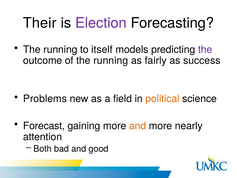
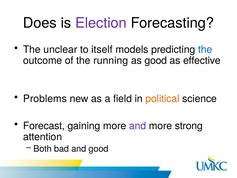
Their: Their -> Does (40, 23)
running: running -> unclear (60, 49)
the colour: purple -> blue (205, 49)
as fairly: fairly -> good (156, 61)
success: success -> effective (202, 61)
and colour: orange -> purple (138, 126)
nearly: nearly -> strong (189, 126)
